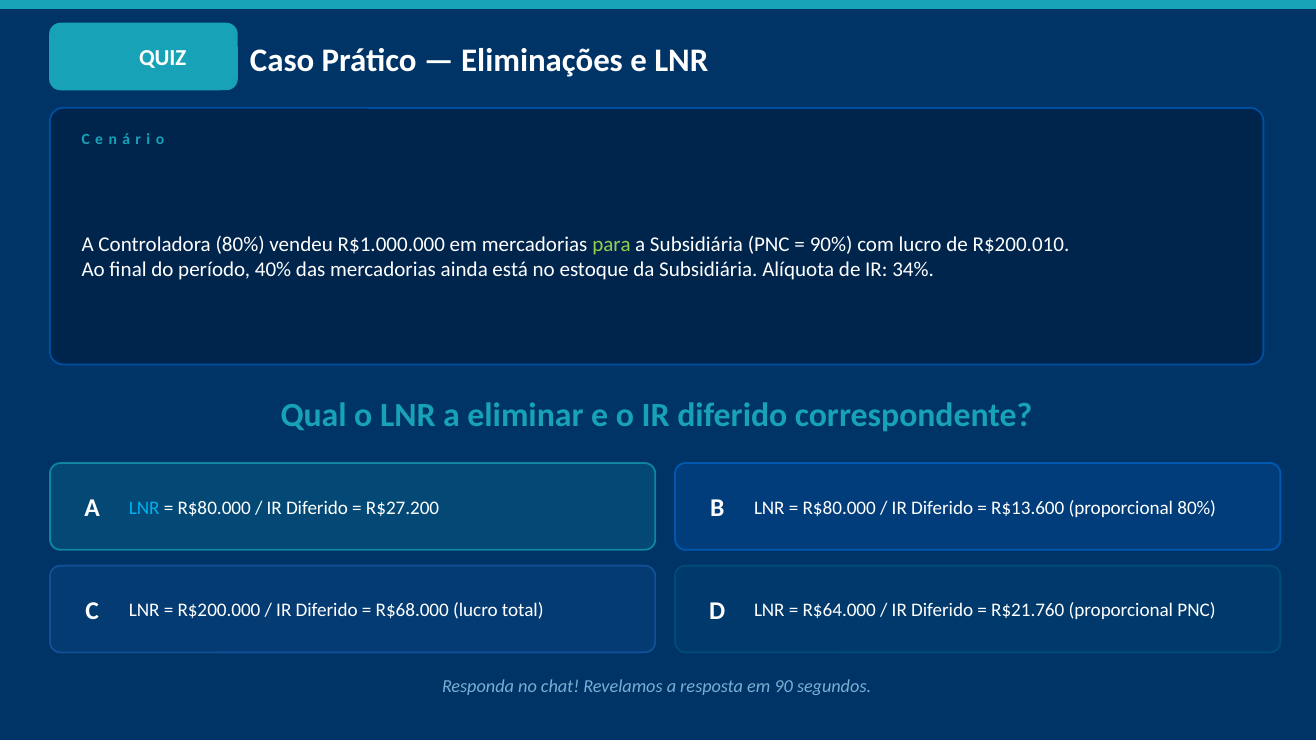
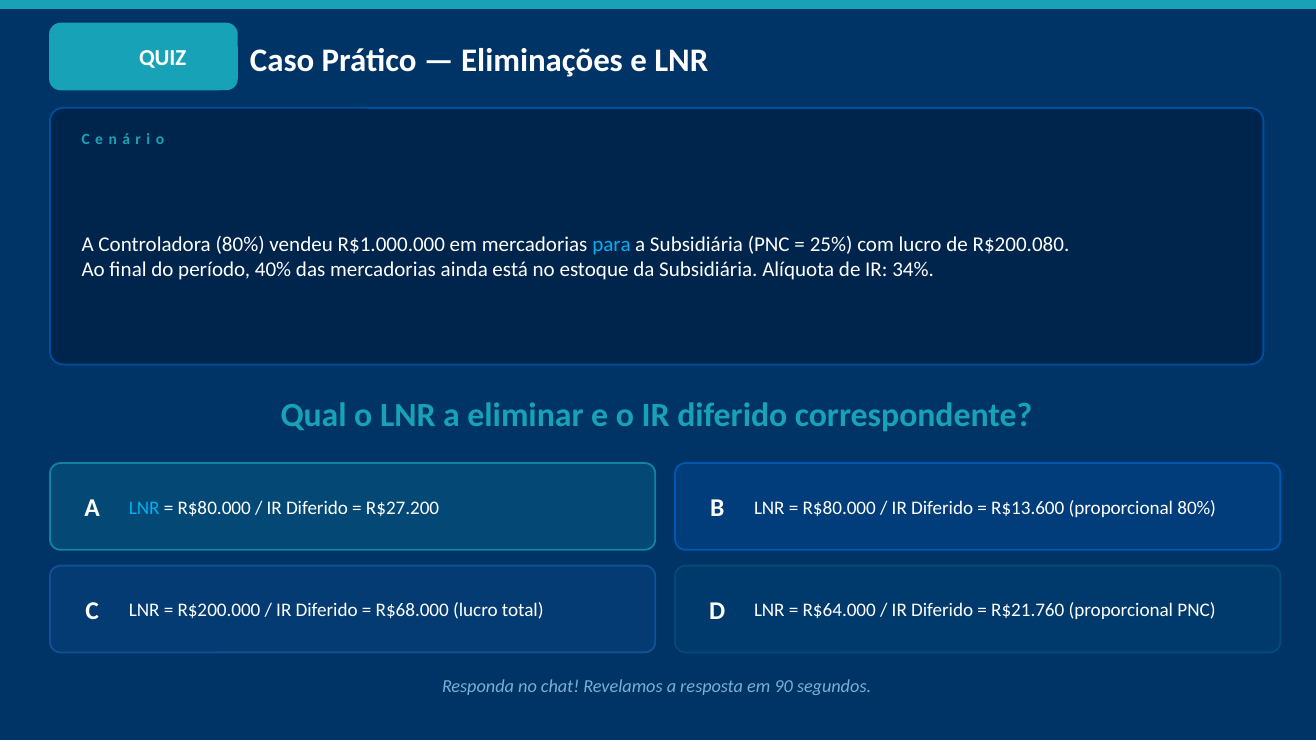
para colour: light green -> light blue (611, 245)
90%: 90% -> 25% (831, 245)
R$200.010: R$200.010 -> R$200.080 (1021, 245)
